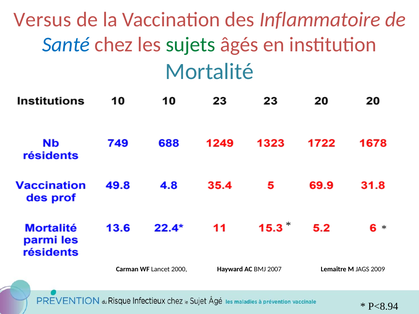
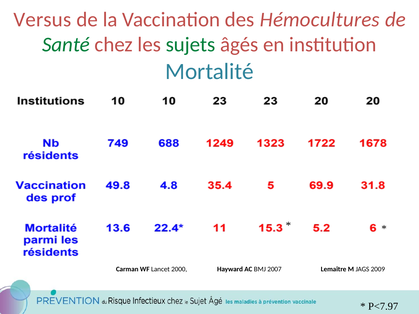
Inflammatoire: Inflammatoire -> Hémocultures (320, 20)
Santé colour: blue -> green (66, 45)
P<8.94: P<8.94 -> P<7.97 (383, 307)
